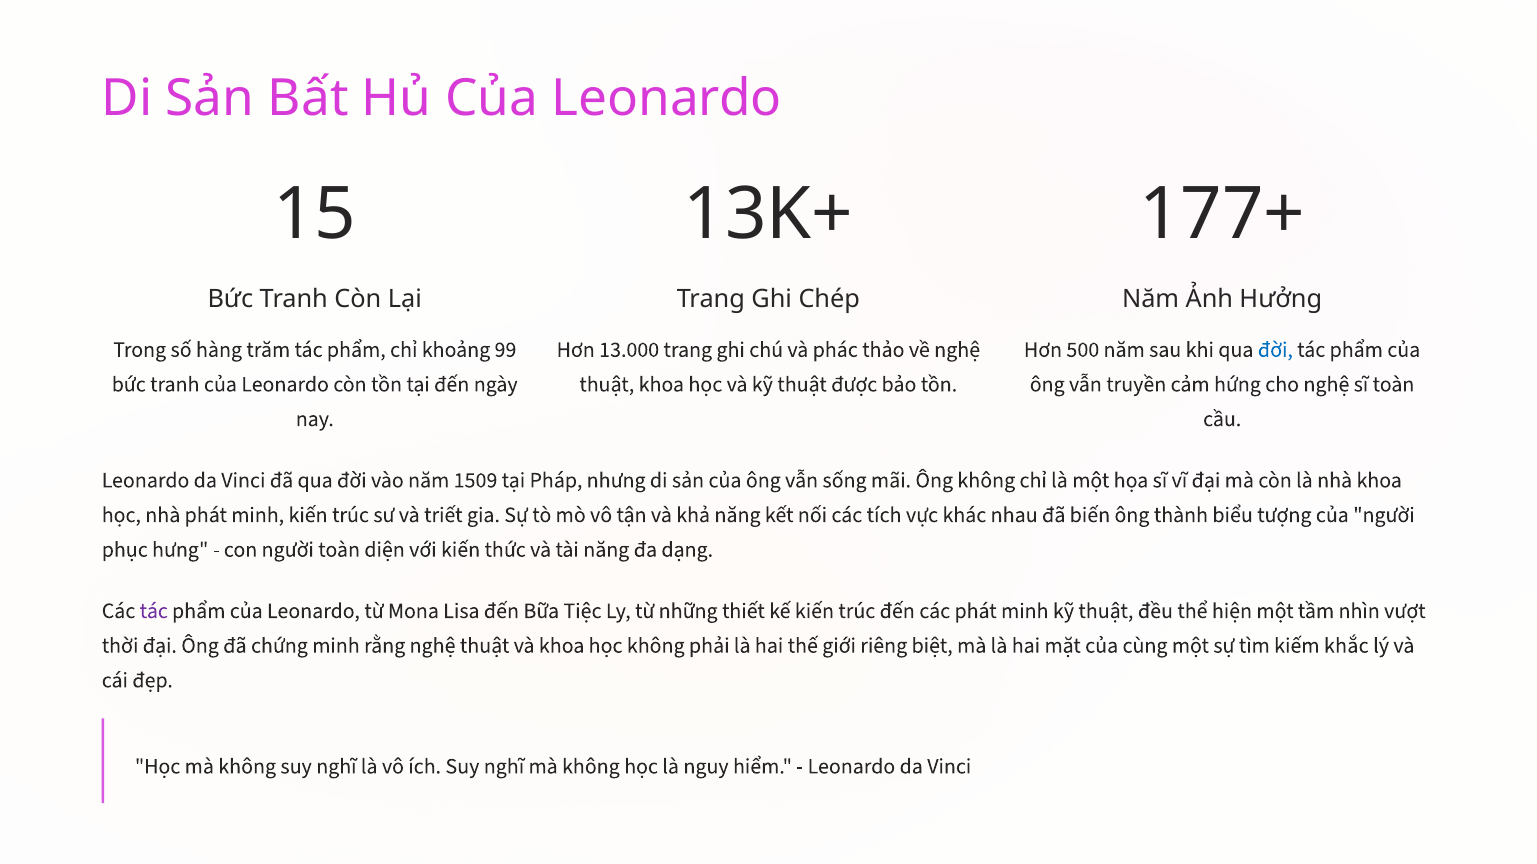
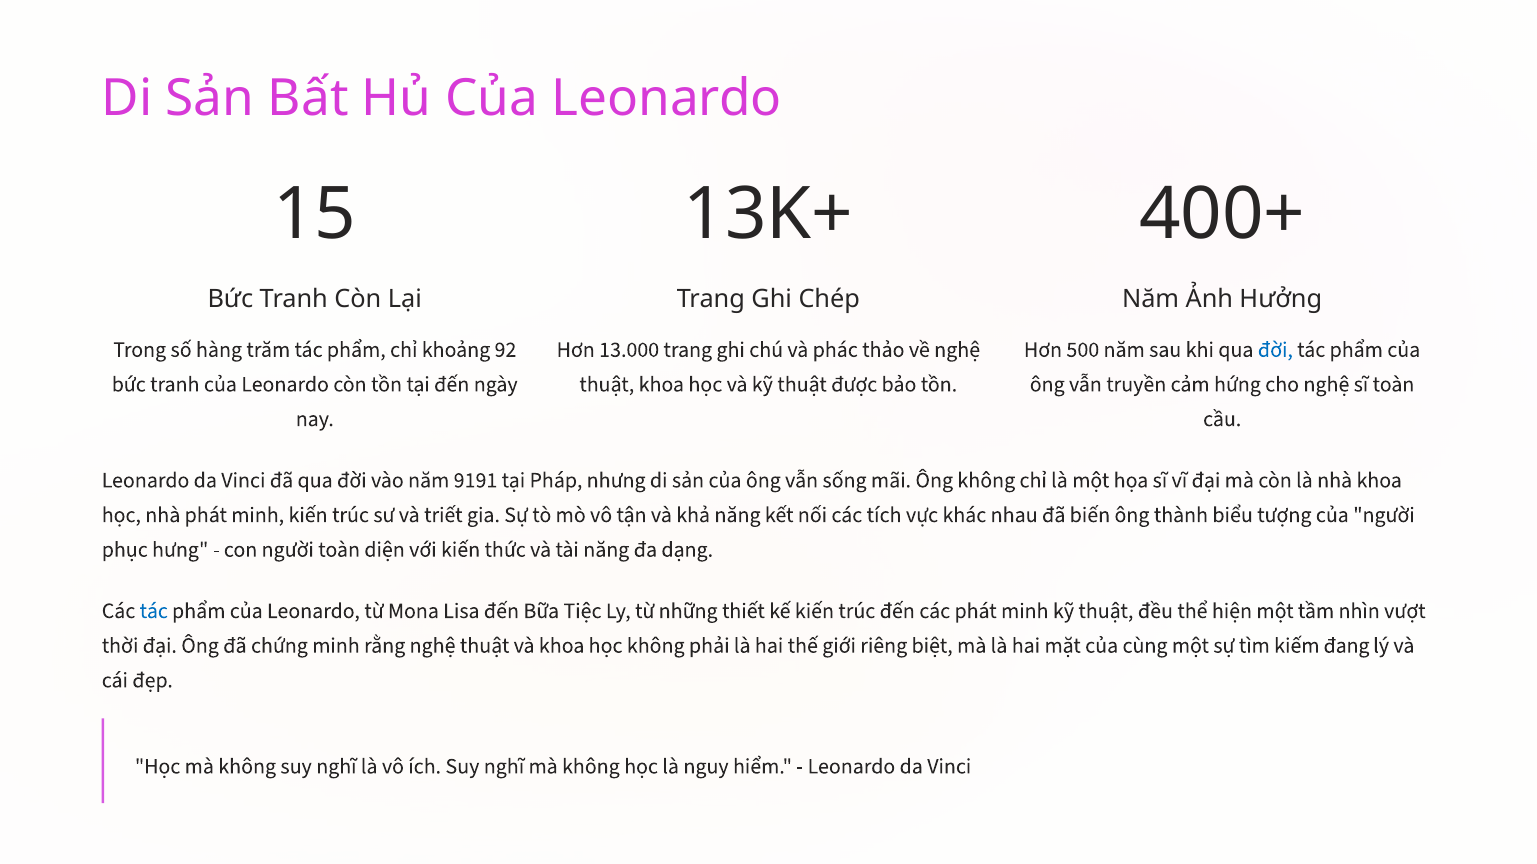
177+: 177+ -> 400+ (1222, 215)
99: 99 -> 92 (505, 350)
1509: 1509 -> 9191 (476, 480)
tác colour: purple -> blue (154, 611)
khắc: khắc -> đang (1346, 646)
